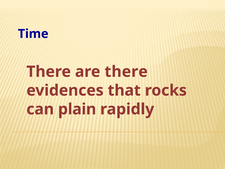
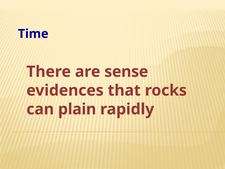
are there: there -> sense (126, 72)
